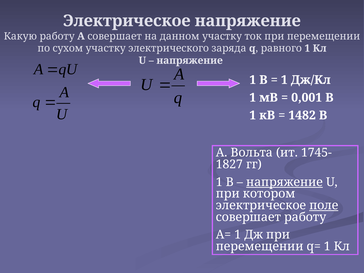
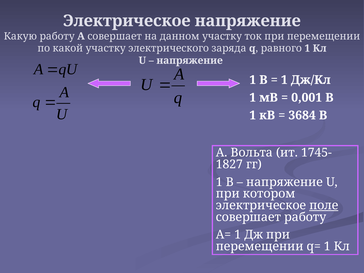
сухом: сухом -> какой (68, 48)
1482: 1482 -> 3684 (302, 115)
напряжение underline: present -> none (284, 182)
